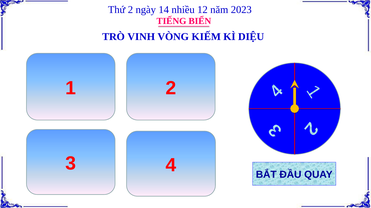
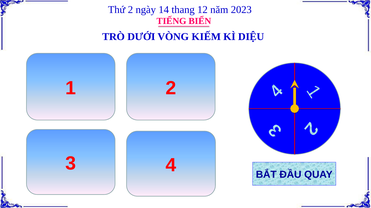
nhiều: nhiều -> thang (183, 10)
VINH: VINH -> DƯỚI (141, 37)
